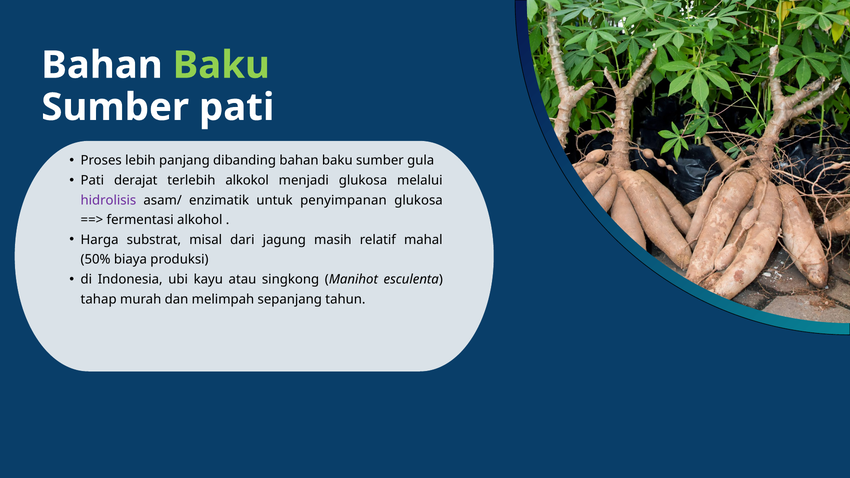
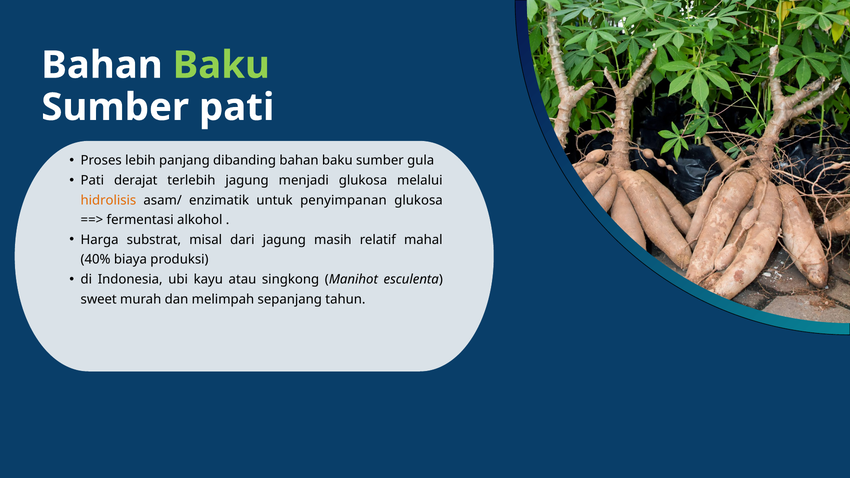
terlebih alkokol: alkokol -> jagung (247, 180)
hidrolisis colour: purple -> orange (108, 200)
50%: 50% -> 40% (96, 260)
tahap: tahap -> sweet (99, 299)
